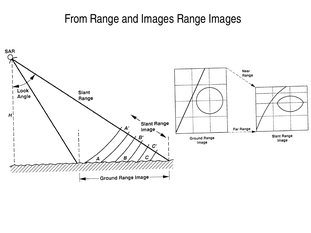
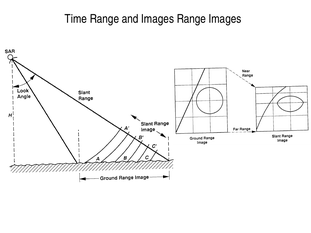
From: From -> Time (76, 19)
